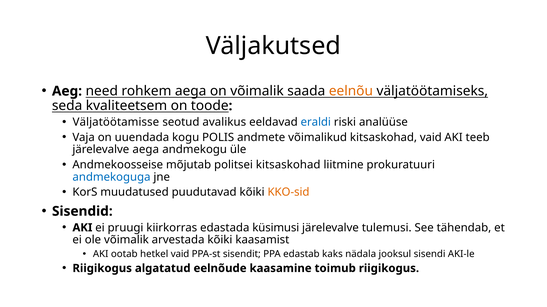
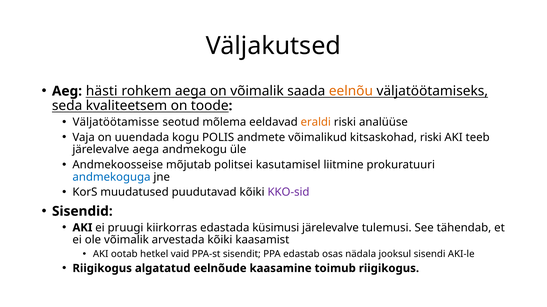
need: need -> hästi (102, 91)
avalikus: avalikus -> mõlema (224, 122)
eraldi colour: blue -> orange (316, 122)
kitsaskohad vaid: vaid -> riski (431, 138)
politsei kitsaskohad: kitsaskohad -> kasutamisel (288, 165)
KKO-sid colour: orange -> purple (288, 192)
kaks: kaks -> osas (332, 255)
